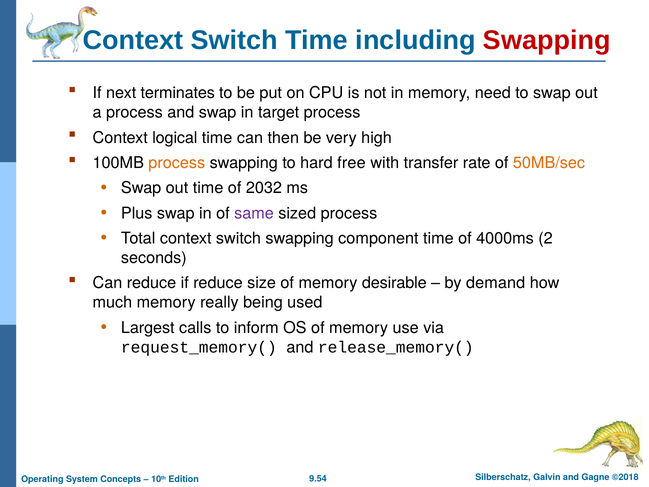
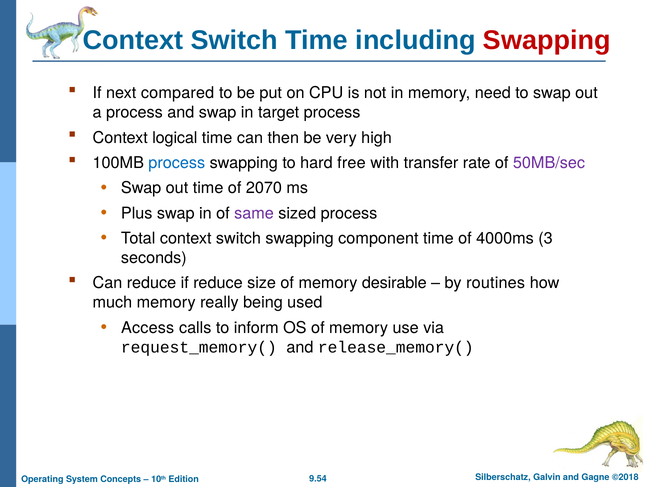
terminates: terminates -> compared (178, 93)
process colour: orange -> blue (177, 163)
50MB/sec colour: orange -> purple (549, 163)
2032: 2032 -> 2070 (264, 188)
2: 2 -> 3 (546, 238)
demand: demand -> routines (496, 283)
Largest: Largest -> Access (148, 328)
